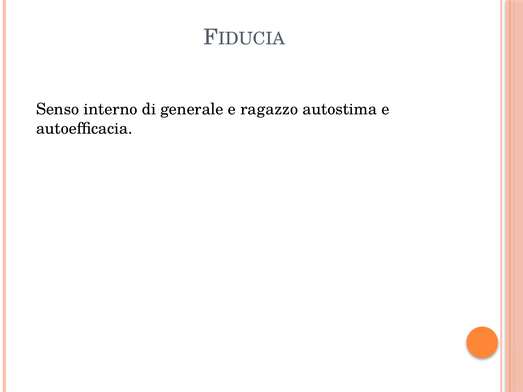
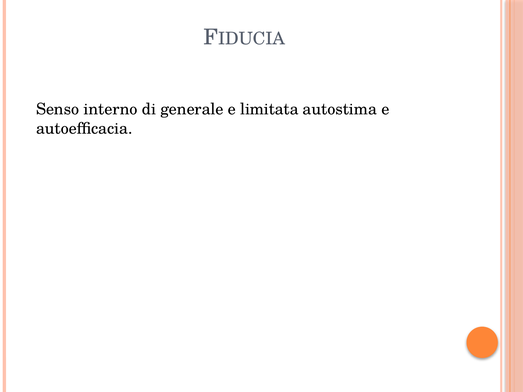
ragazzo: ragazzo -> limitata (269, 109)
